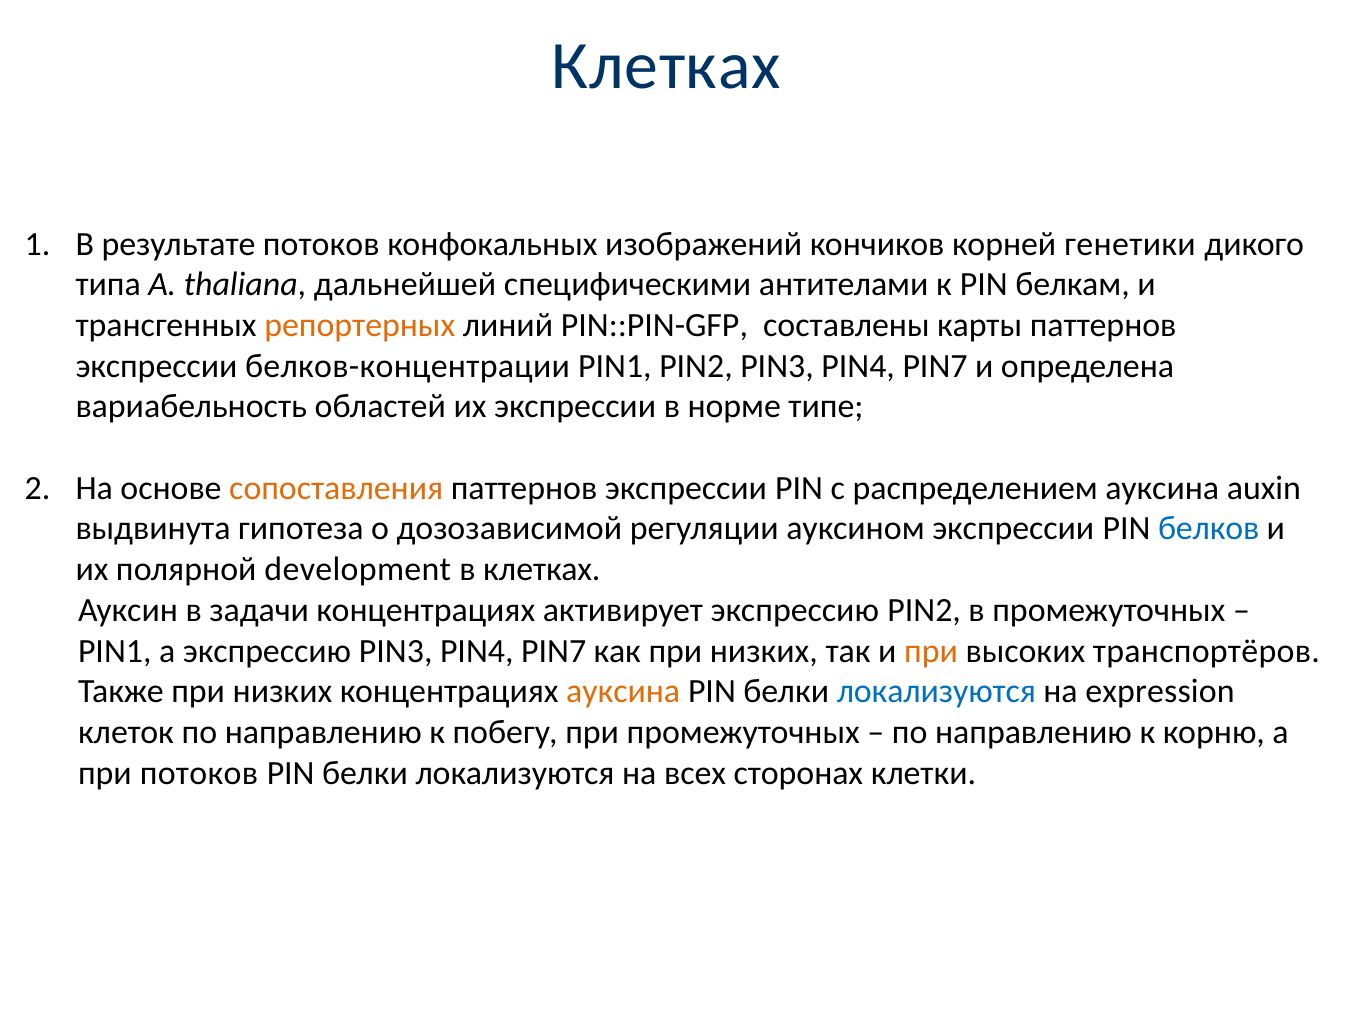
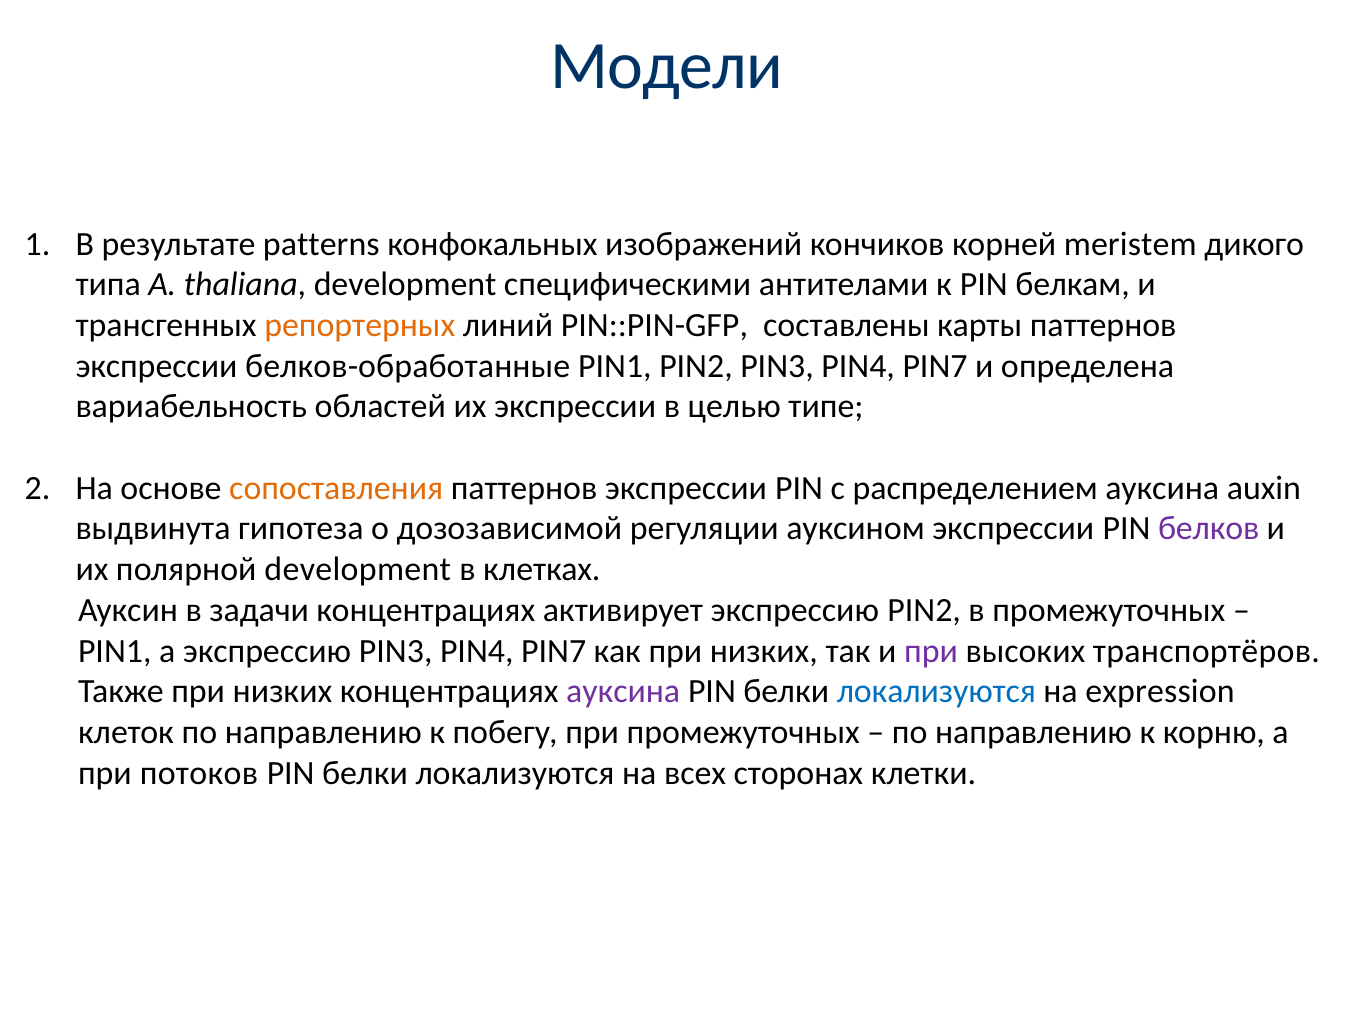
Клетках: Клетках -> Модели (667, 66)
результате потоков: потоков -> patterns (321, 244)
генетики: генетики -> meristem (1130, 244)
thaliana дальнейшей: дальнейшей -> development (405, 285)
белков-концентрации: белков-концентрации -> белков-обработанные (408, 366)
норме: норме -> целью (734, 407)
белков colour: blue -> purple (1209, 529)
при colour: orange -> purple (931, 651)
ауксина colour: orange -> purple (623, 692)
